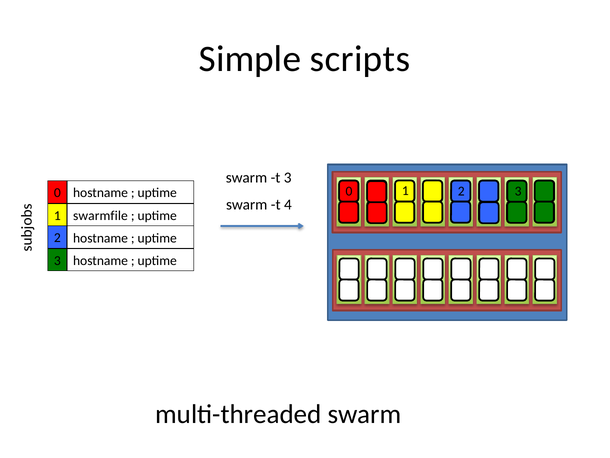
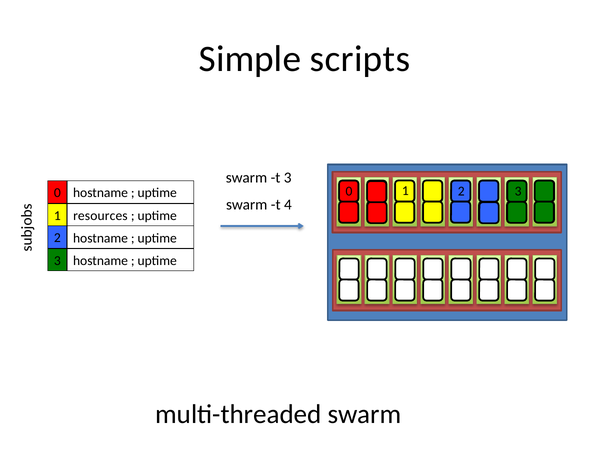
swarmfile: swarmfile -> resources (100, 215)
